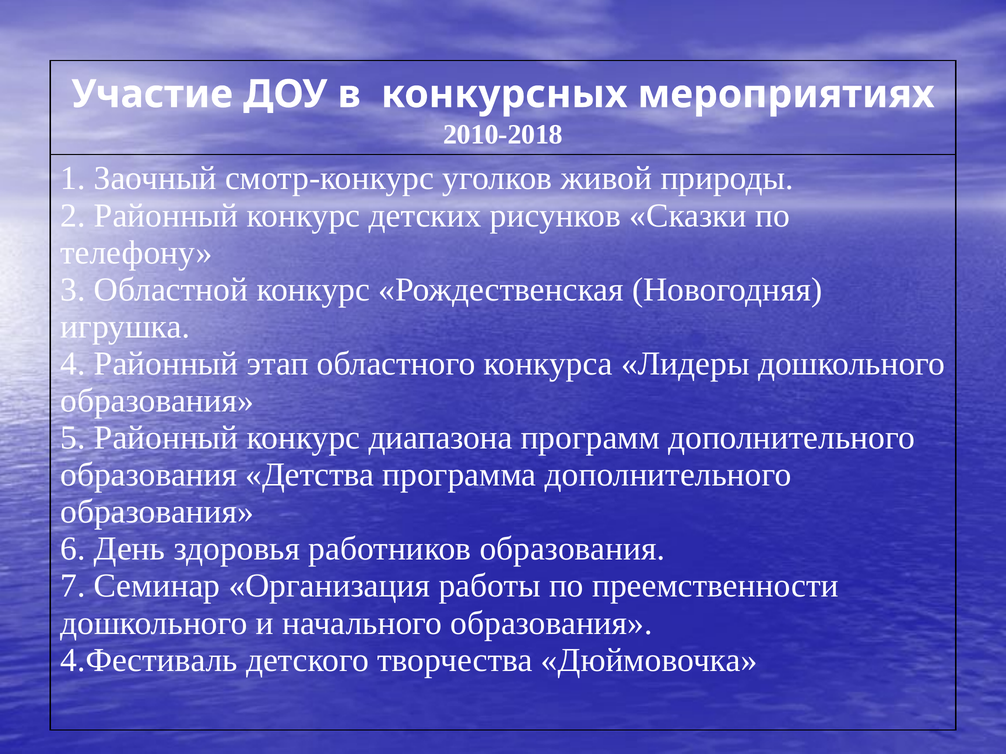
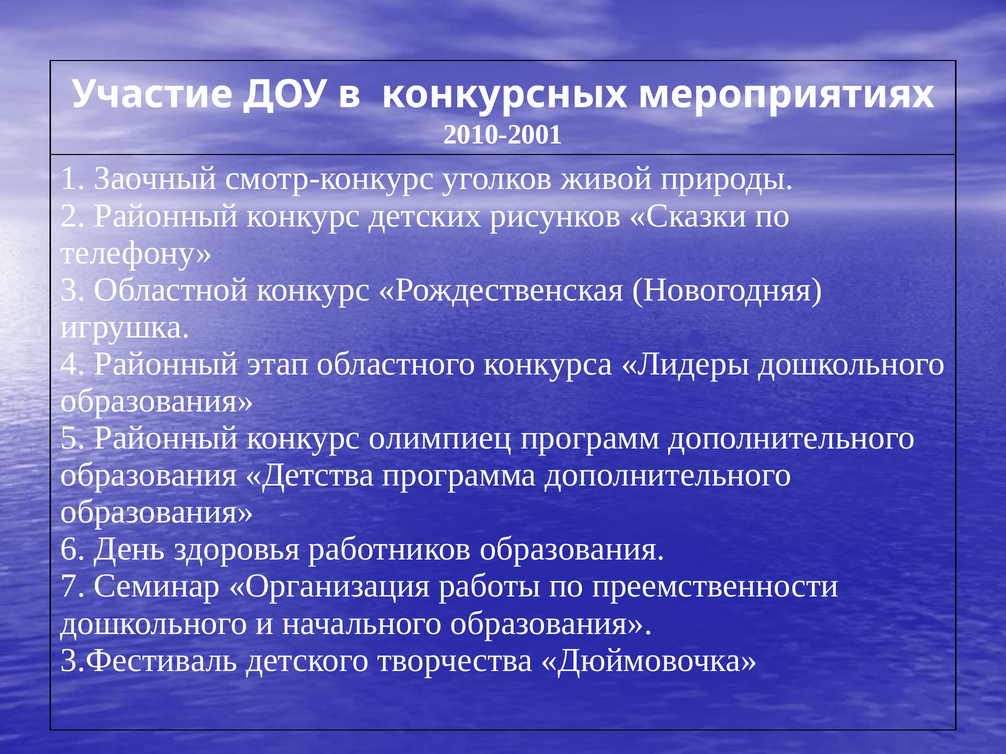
2010-2018: 2010-2018 -> 2010-2001 (503, 134)
диапазона: диапазона -> олимпиец (440, 438)
4.Фестиваль: 4.Фестиваль -> 3.Фестиваль (149, 660)
